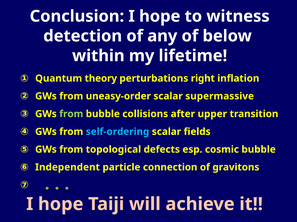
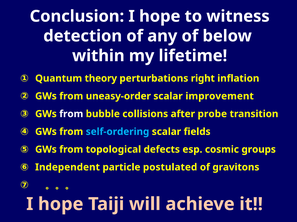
supermassive: supermassive -> improvement (220, 96)
from colour: light green -> white (71, 114)
upper: upper -> probe (212, 114)
cosmic bubble: bubble -> groups (259, 150)
connection: connection -> postulated (170, 168)
